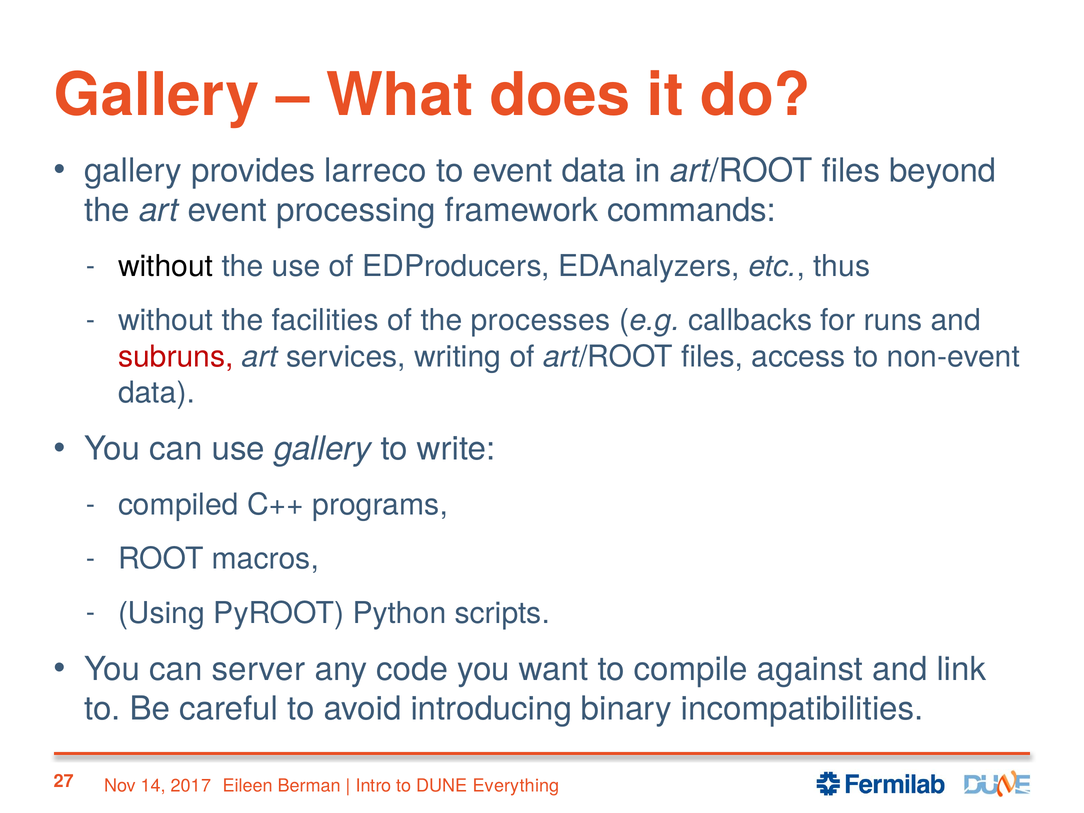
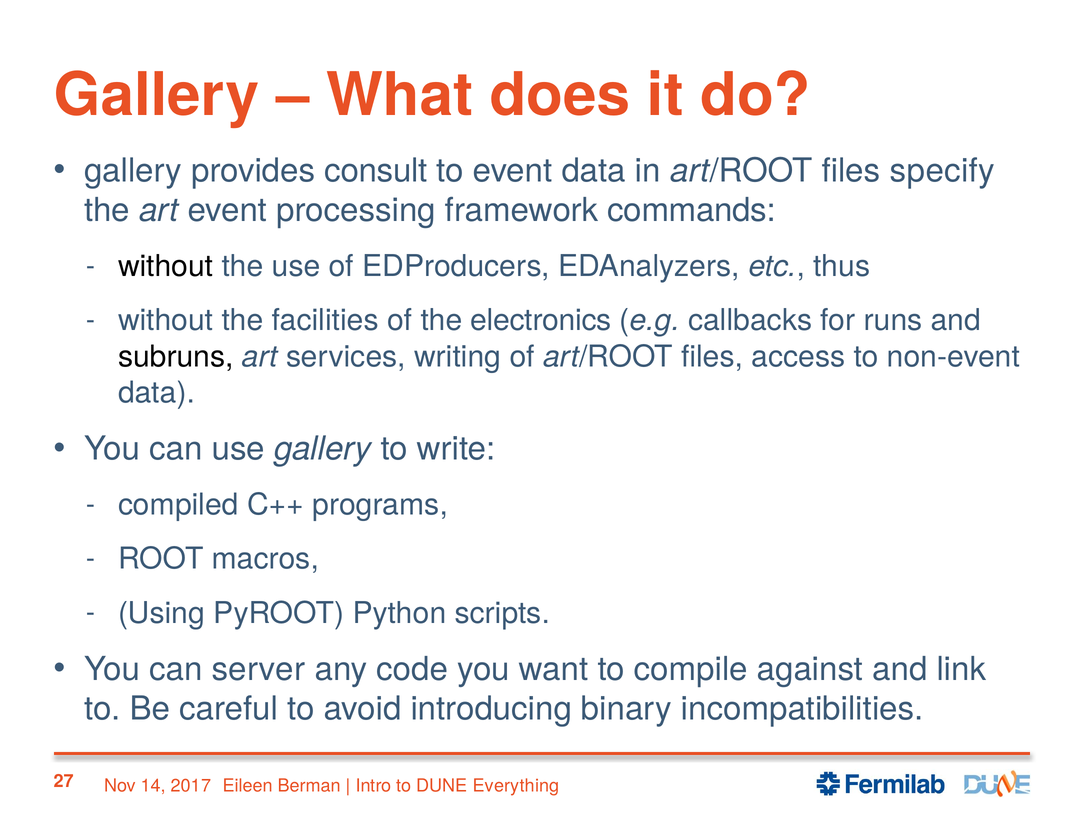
larreco: larreco -> consult (376, 171)
beyond: beyond -> specify (943, 171)
processes: processes -> electronics (541, 320)
subruns colour: red -> black (176, 357)
